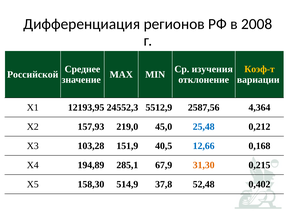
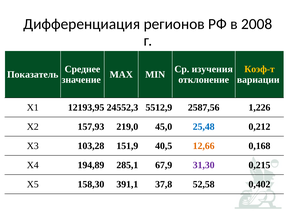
Российской: Российской -> Показатель (33, 75)
4,364: 4,364 -> 1,226 (259, 108)
12,66 colour: blue -> orange (204, 146)
31,30 colour: orange -> purple (204, 165)
514,9: 514,9 -> 391,1 (127, 184)
52,48: 52,48 -> 52,58 (204, 184)
